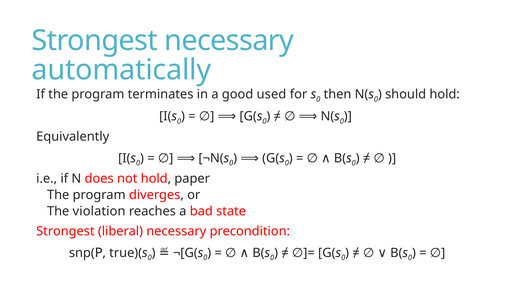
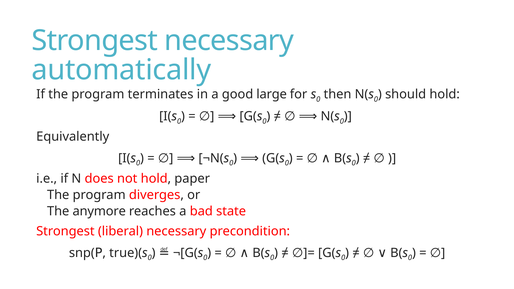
used: used -> large (272, 94)
violation: violation -> anymore (99, 211)
